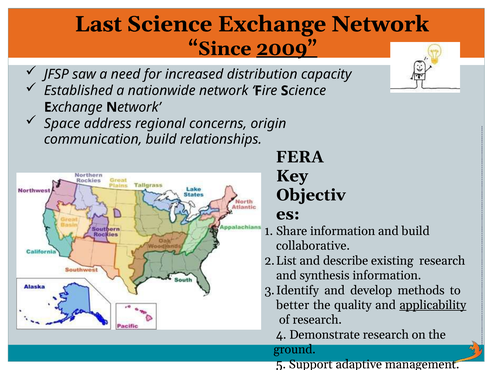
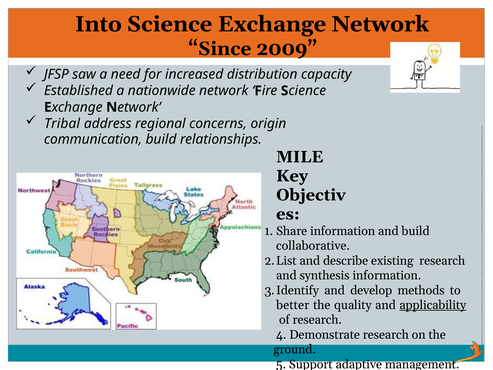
Last: Last -> Into (98, 24)
2009 underline: present -> none (287, 49)
Space: Space -> Tribal (62, 124)
FERA: FERA -> MILE (300, 157)
